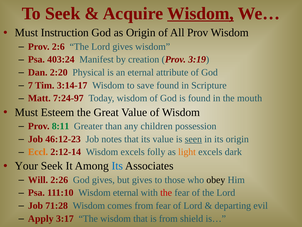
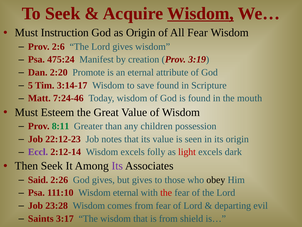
All Prov: Prov -> Fear (198, 33)
403:24: 403:24 -> 475:24 (61, 59)
Physical: Physical -> Promote (89, 72)
7: 7 -> 5 (30, 85)
7:24-97: 7:24-97 -> 7:24-46 (68, 98)
46:12-23: 46:12-23 -> 22:12-23 (63, 139)
seen underline: present -> none (193, 139)
Eccl colour: orange -> purple (38, 152)
light colour: orange -> red (187, 152)
Your: Your -> Then (26, 166)
Its colour: blue -> purple (117, 166)
Will: Will -> Said (38, 179)
71:28: 71:28 -> 23:28 (57, 205)
Apply: Apply -> Saints (41, 218)
